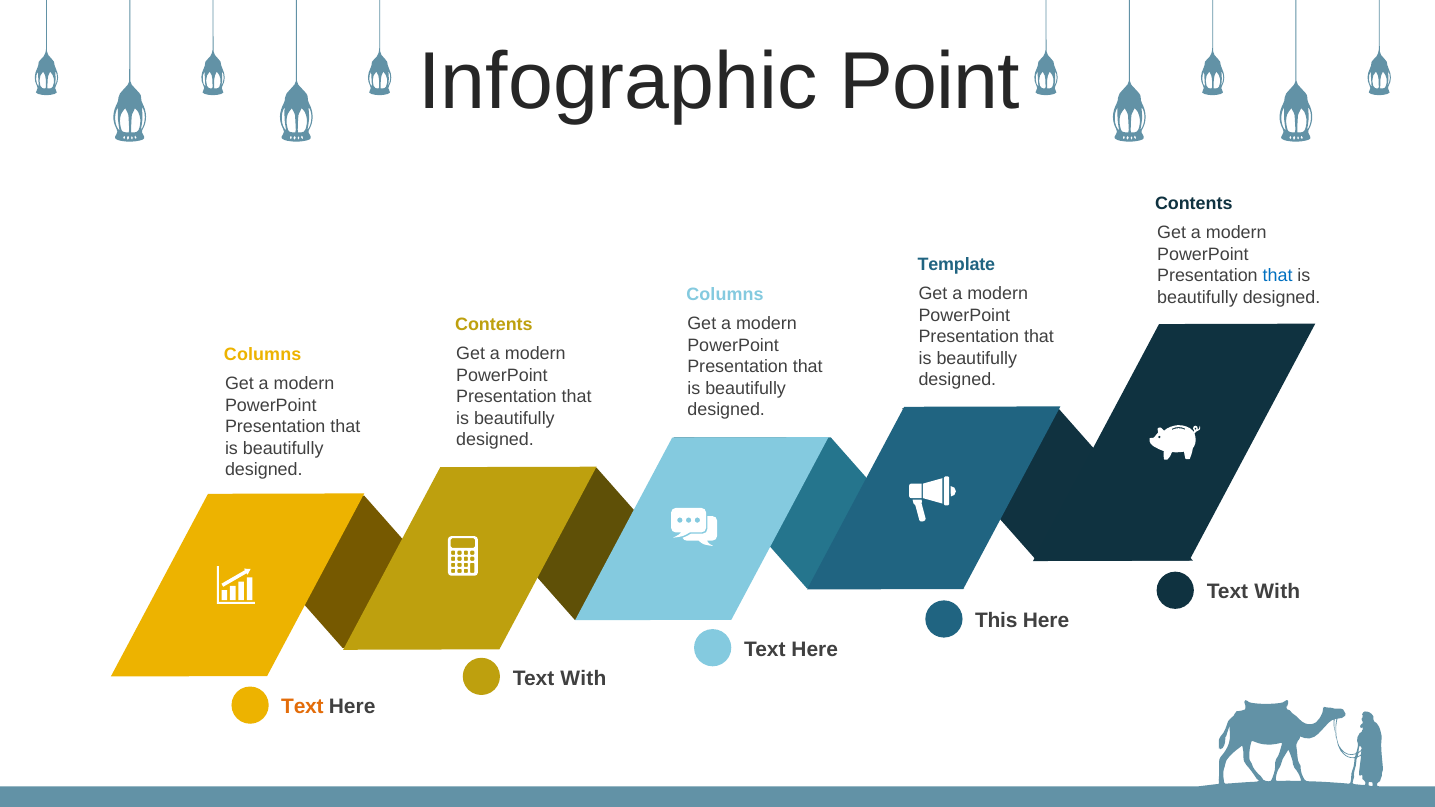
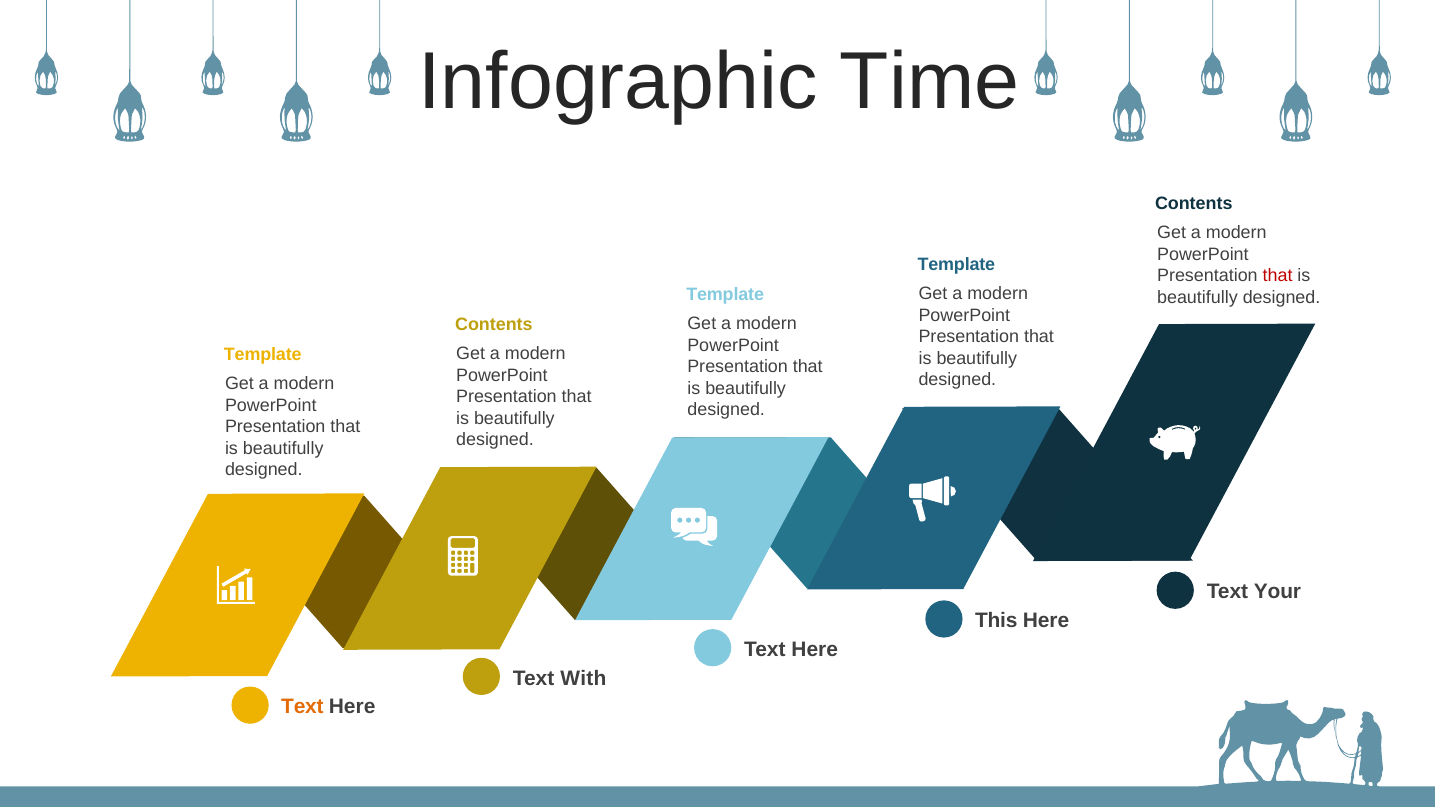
Point: Point -> Time (930, 82)
that colour: blue -> red (1278, 276)
Columns: Columns -> Template (725, 295)
Columns: Columns -> Template (263, 355)
With: With -> Your (1277, 592)
